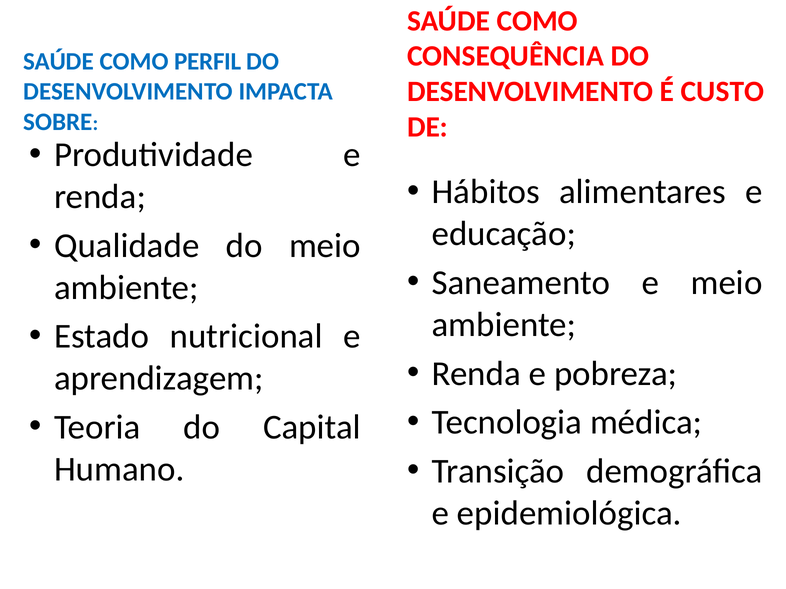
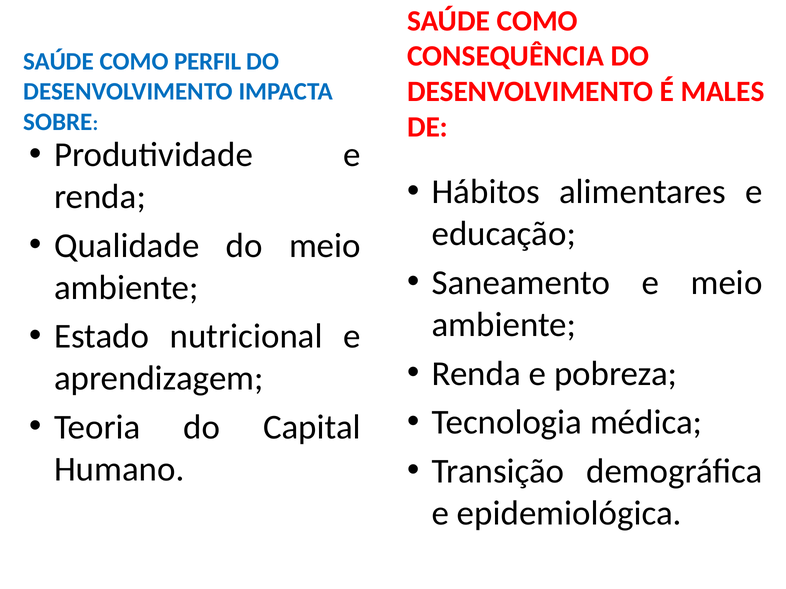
CUSTO: CUSTO -> MALES (722, 92)
